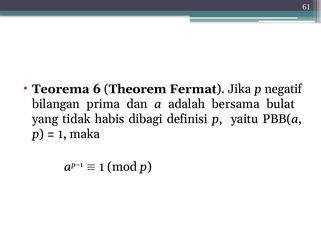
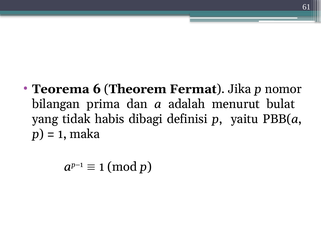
negatif: negatif -> nomor (283, 89)
bersama: bersama -> menurut (236, 104)
